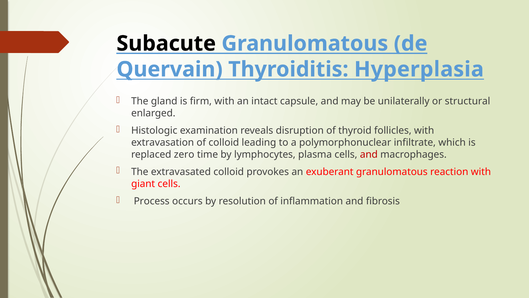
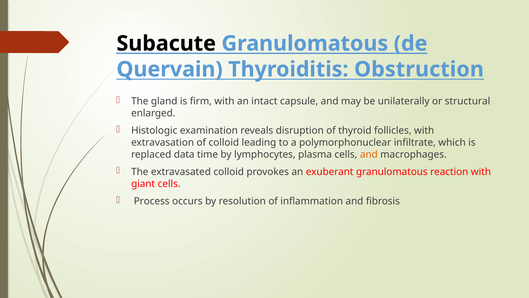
Hyperplasia: Hyperplasia -> Obstruction (419, 69)
zero: zero -> data (184, 154)
and colour: red -> orange (369, 154)
